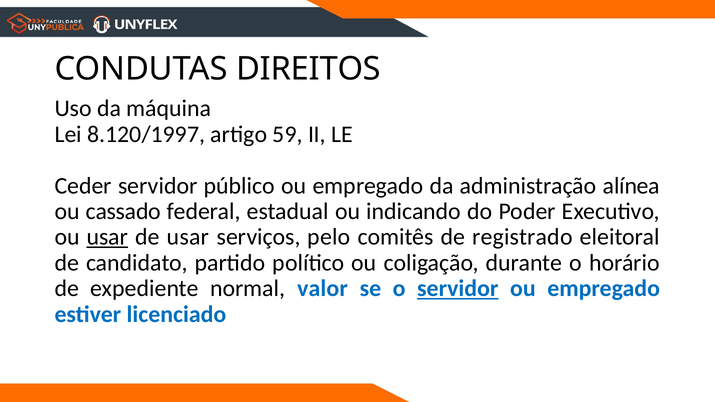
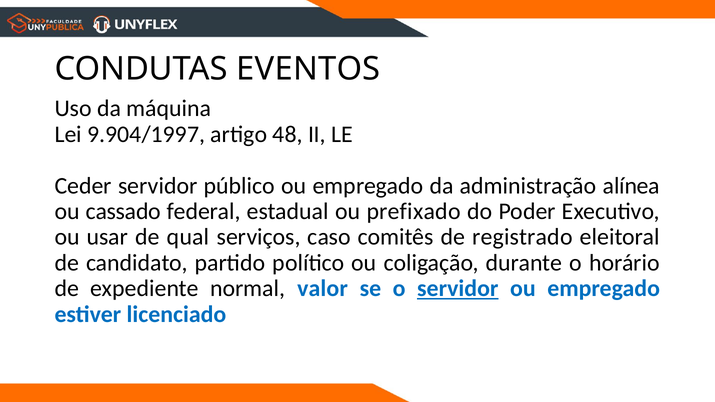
DIREITOS: DIREITOS -> EVENTOS (308, 69)
8.120/1997: 8.120/1997 -> 9.904/1997 (146, 134)
59: 59 -> 48 (288, 134)
indicando: indicando -> prefixado (414, 211)
usar underline: present -> none (107, 237)
de usar: usar -> qual (188, 237)
pelo: pelo -> caso (329, 237)
